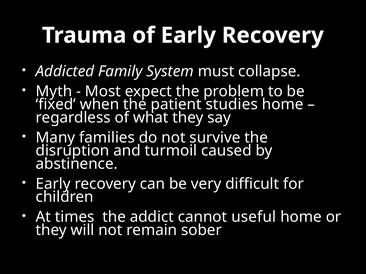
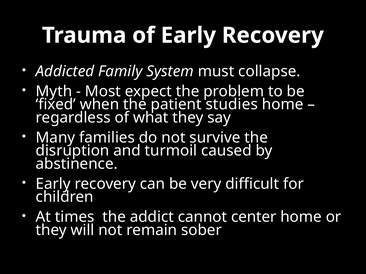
useful: useful -> center (254, 217)
